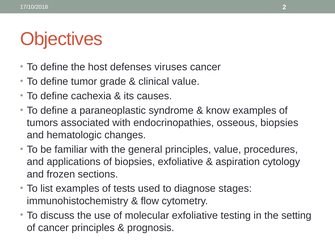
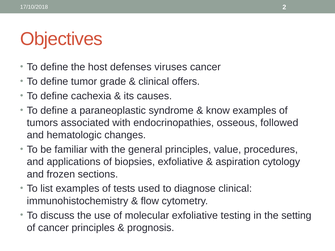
clinical value: value -> offers (186, 82)
osseous biopsies: biopsies -> followed (279, 123)
diagnose stages: stages -> clinical (235, 189)
